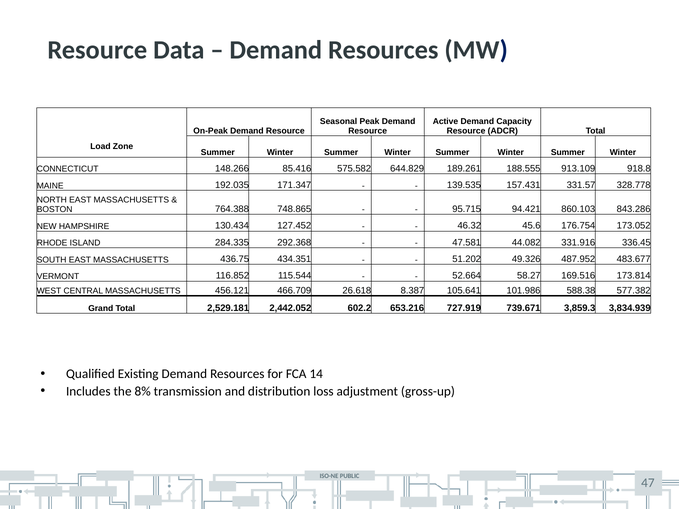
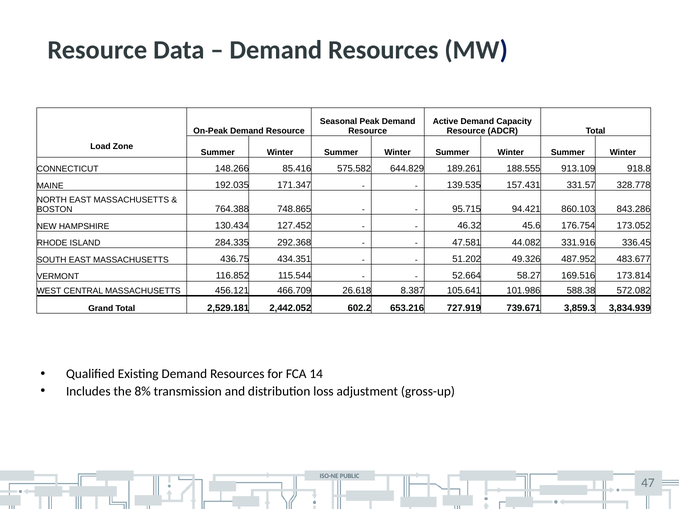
577.382: 577.382 -> 572.082 (634, 291)
